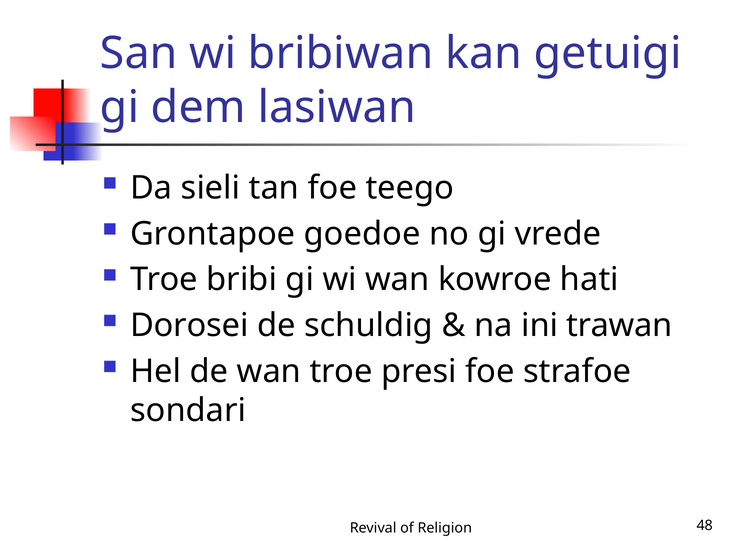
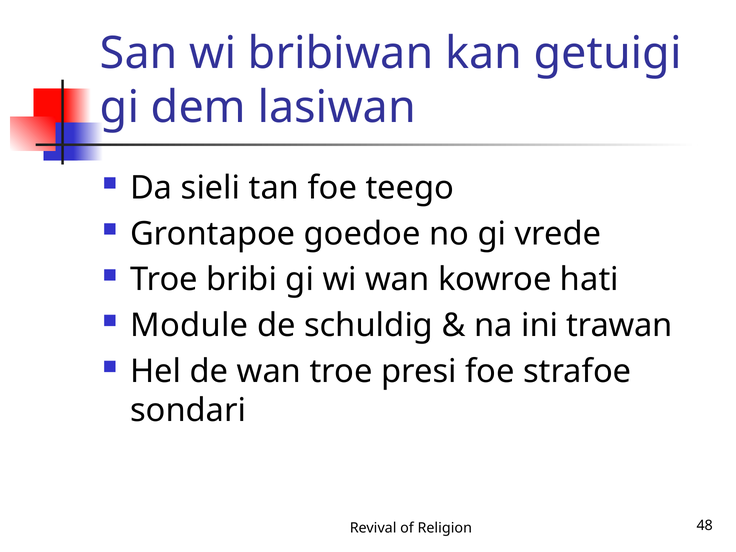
Dorosei: Dorosei -> Module (189, 325)
